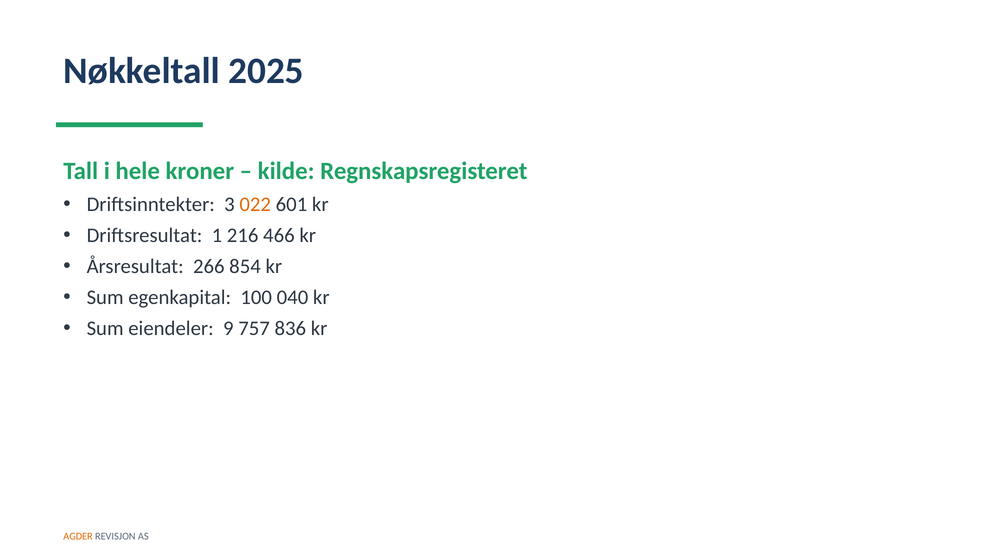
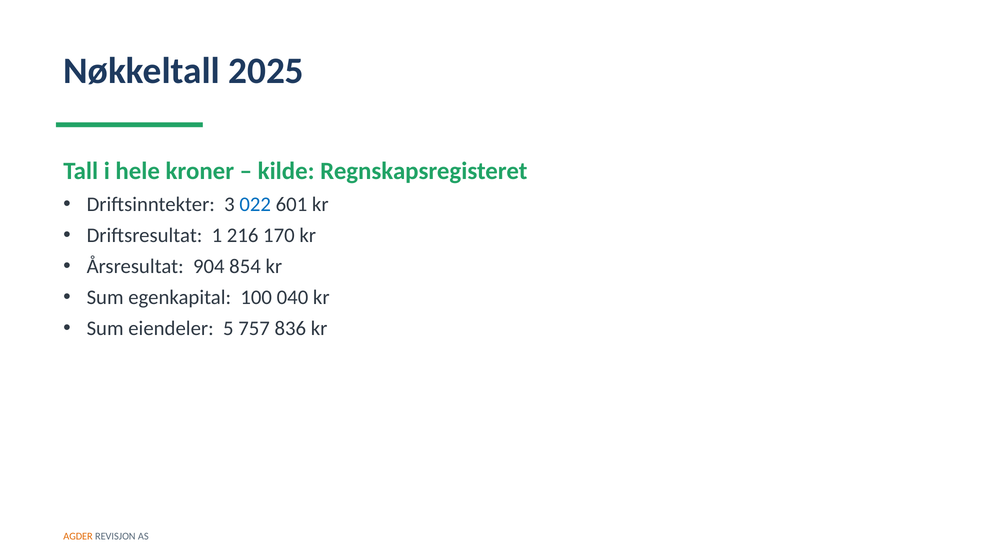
022 colour: orange -> blue (255, 205)
466: 466 -> 170 (279, 236)
266: 266 -> 904 (209, 267)
9: 9 -> 5 (228, 329)
